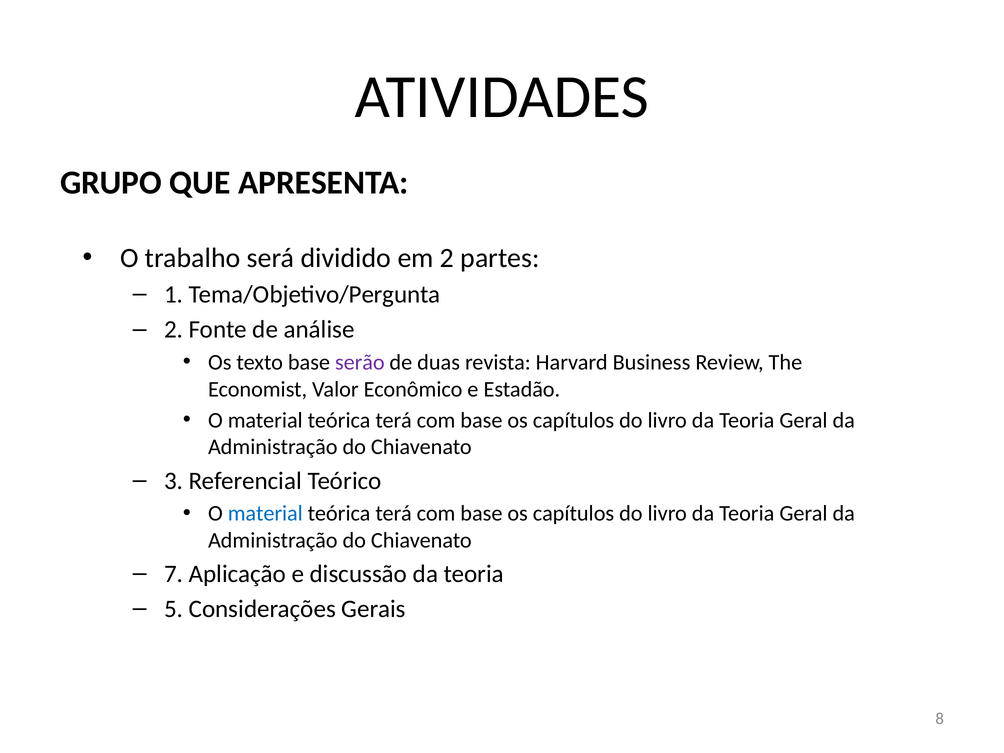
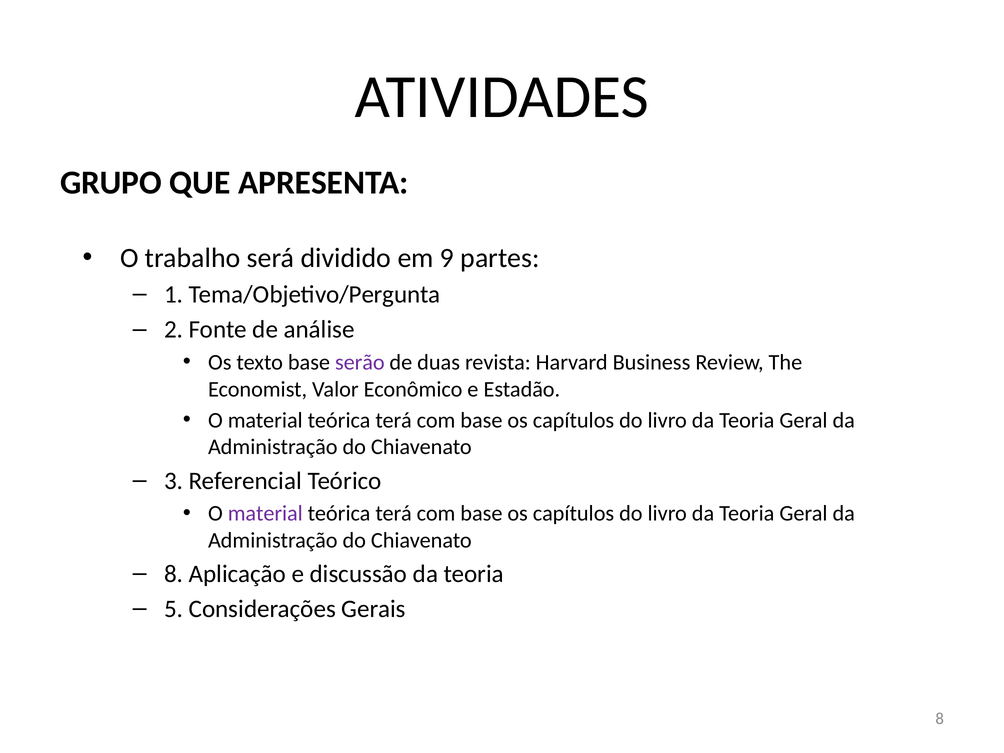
em 2: 2 -> 9 (447, 258)
material colour: blue -> purple (265, 513)
7: 7 -> 8 (174, 574)
